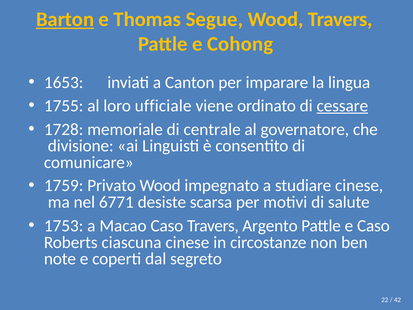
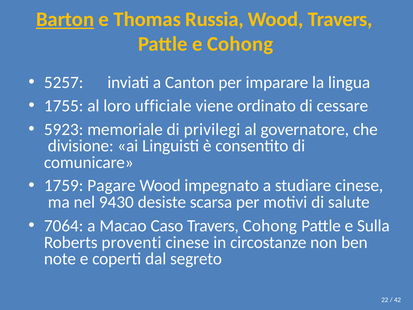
Segue: Segue -> Russia (215, 19)
1653: 1653 -> 5257 (64, 82)
cessare underline: present -> none (342, 106)
1728: 1728 -> 5923 (64, 129)
centrale: centrale -> privilegi (212, 129)
Privato: Privato -> Pagare (111, 185)
6771: 6771 -> 9430 (116, 202)
1753: 1753 -> 7064 (64, 226)
Travers Argento: Argento -> Cohong (270, 226)
e Caso: Caso -> Sulla (373, 226)
ciascuna: ciascuna -> proventi (131, 242)
